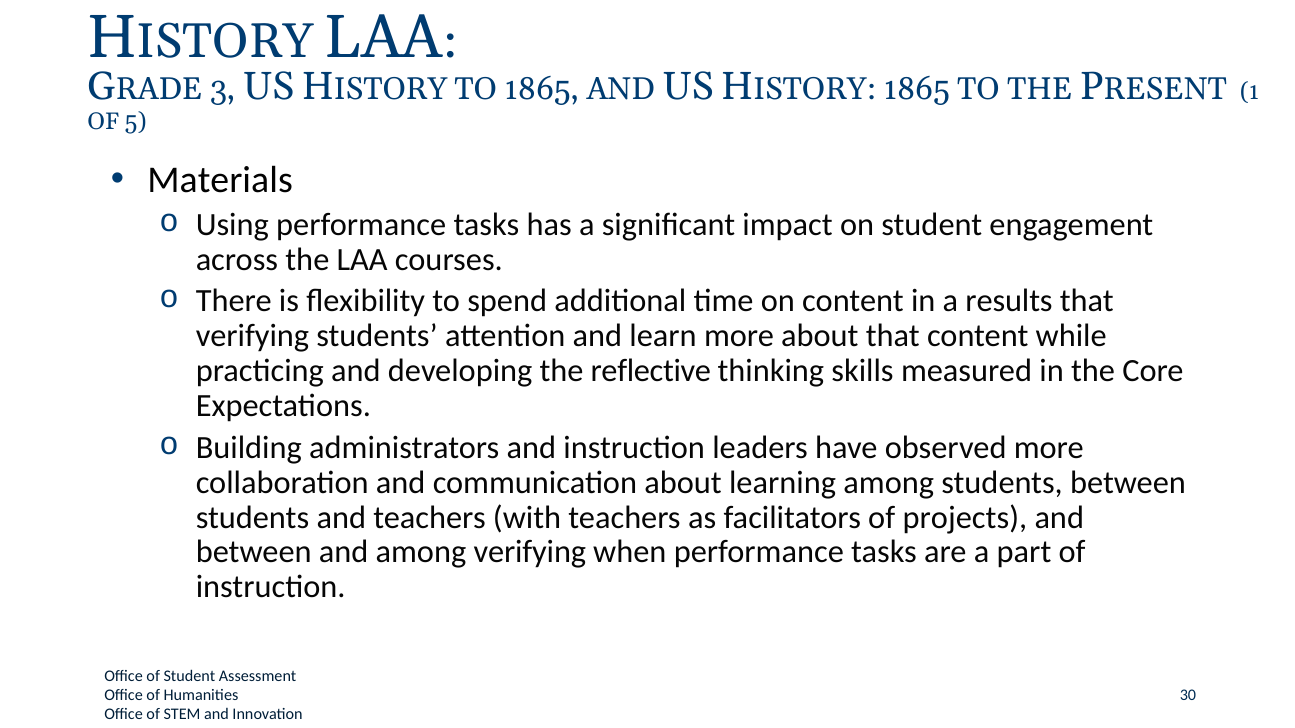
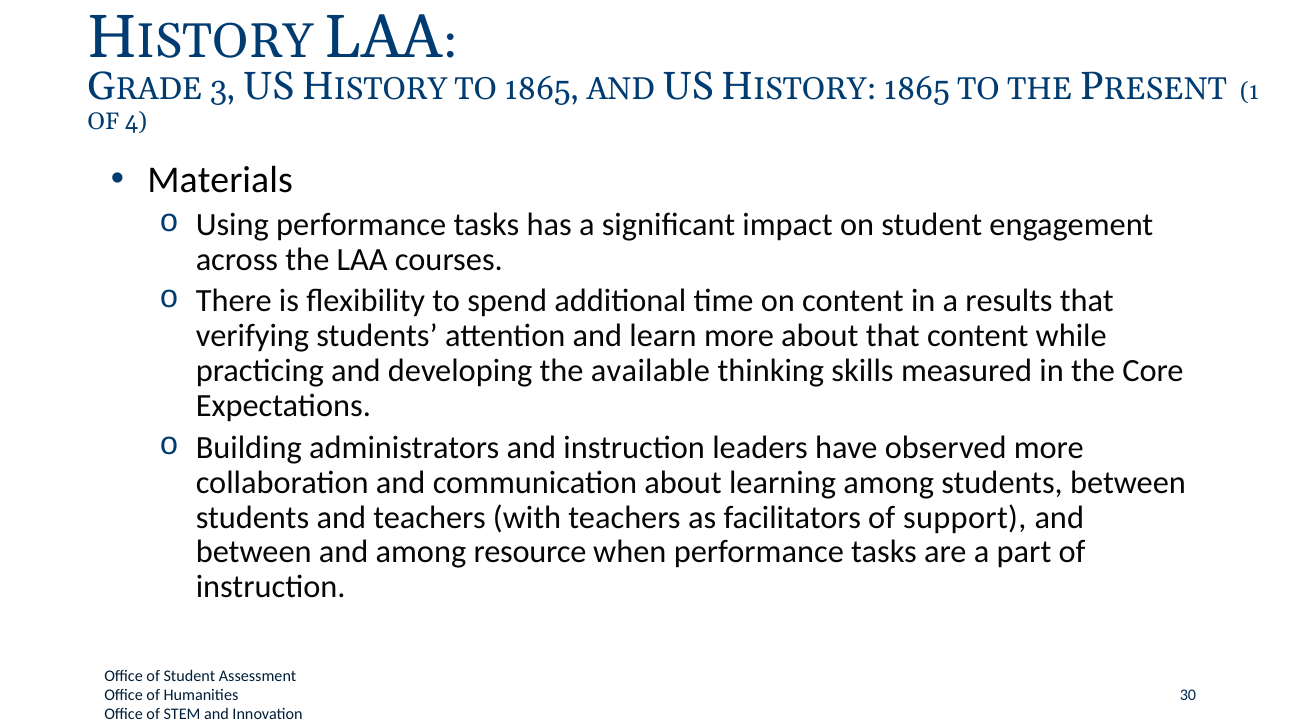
5: 5 -> 4 (136, 122)
reflective: reflective -> available (650, 371)
projects: projects -> support (965, 518)
among verifying: verifying -> resource (530, 553)
